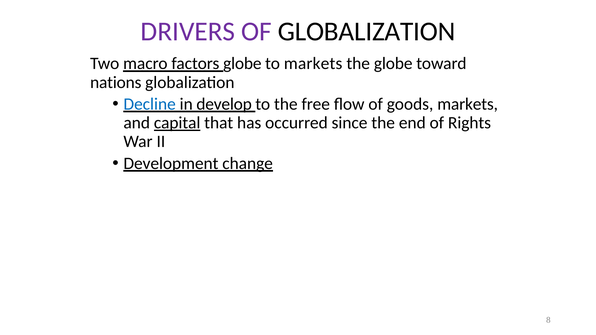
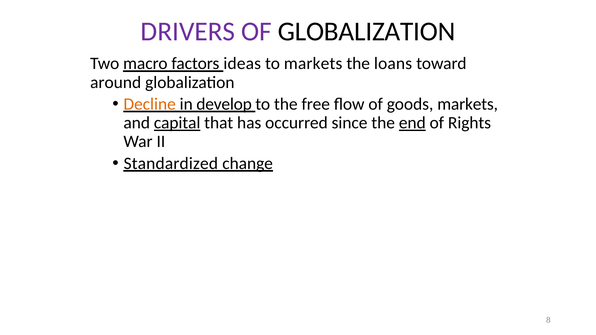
factors globe: globe -> ideas (242, 64)
the globe: globe -> loans (393, 64)
nations: nations -> around (116, 82)
Decline colour: blue -> orange (150, 104)
end underline: none -> present (412, 123)
Development: Development -> Standardized (171, 164)
